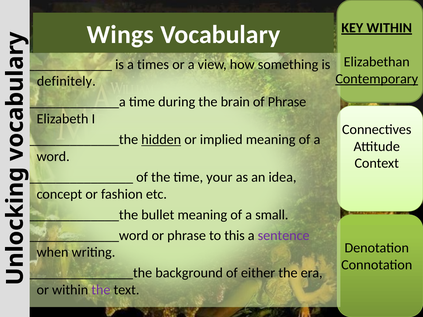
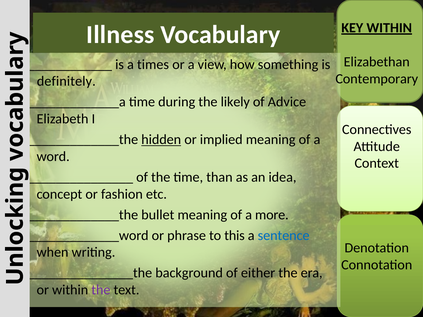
Wings: Wings -> Illness (120, 35)
Contemporary underline: present -> none (377, 79)
brain: brain -> likely (235, 102)
of Phrase: Phrase -> Advice (287, 102)
your: your -> than (219, 177)
small: small -> more (272, 215)
sentence colour: purple -> blue (284, 236)
